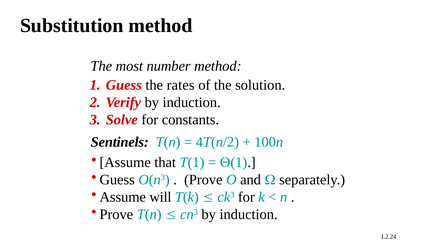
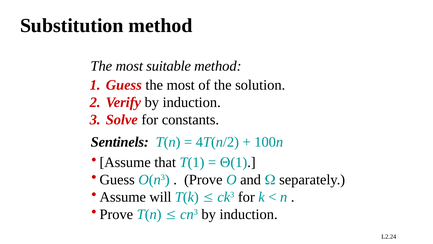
number: number -> suitable (169, 66)
Guess the rates: rates -> most (181, 85)
